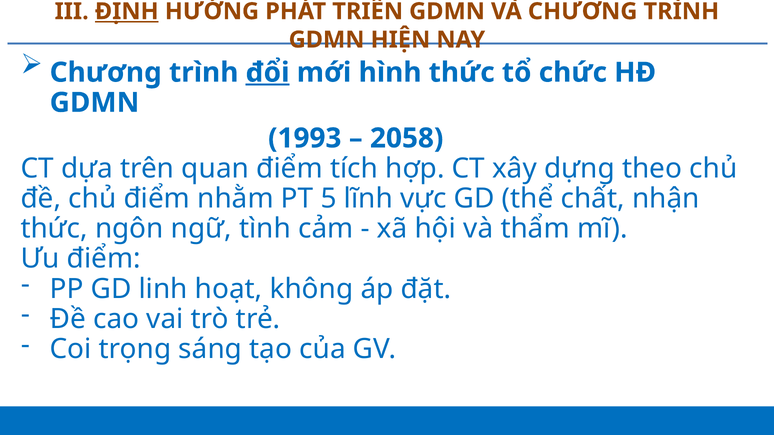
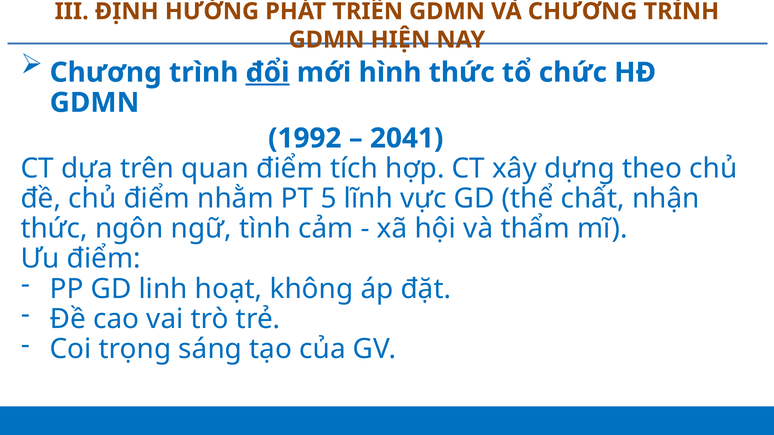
ĐỊNH underline: present -> none (127, 11)
1993: 1993 -> 1992 (305, 138)
2058: 2058 -> 2041 (407, 138)
